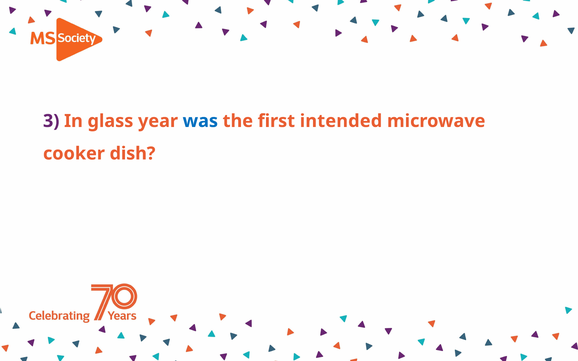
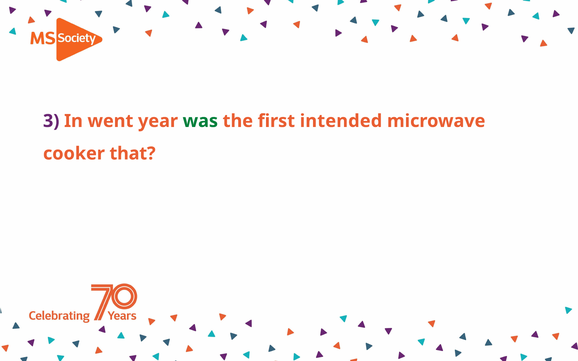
glass: glass -> went (110, 121)
was colour: blue -> green (200, 121)
dish: dish -> that (133, 154)
